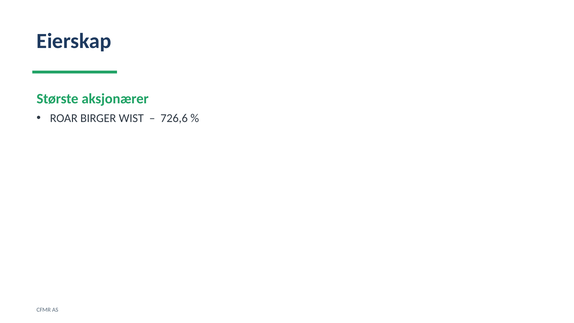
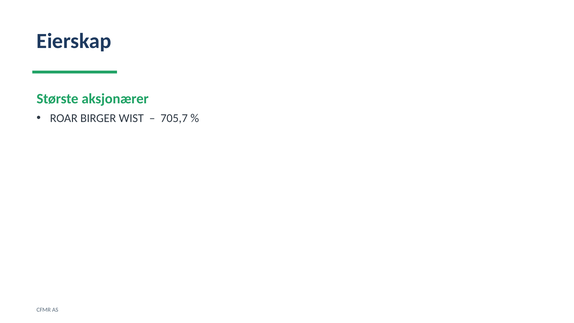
726,6: 726,6 -> 705,7 (174, 118)
